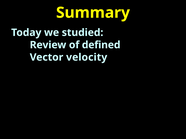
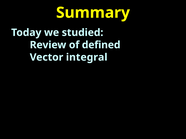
velocity: velocity -> integral (87, 57)
